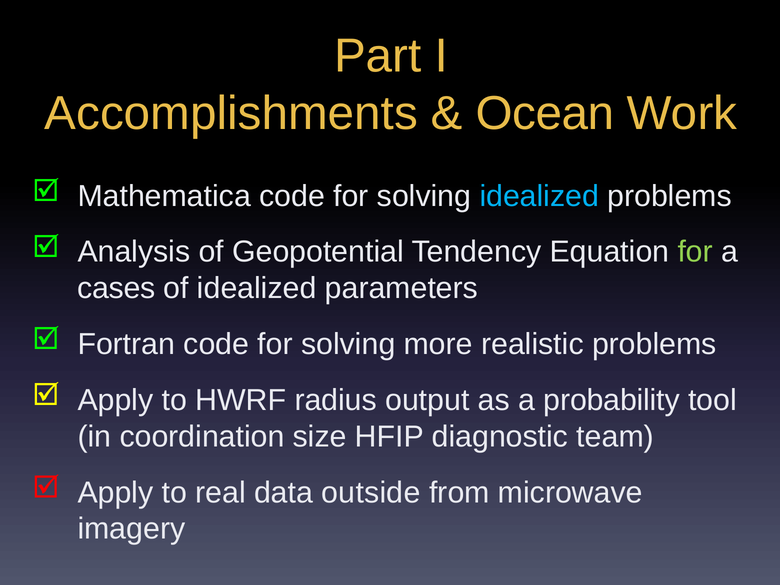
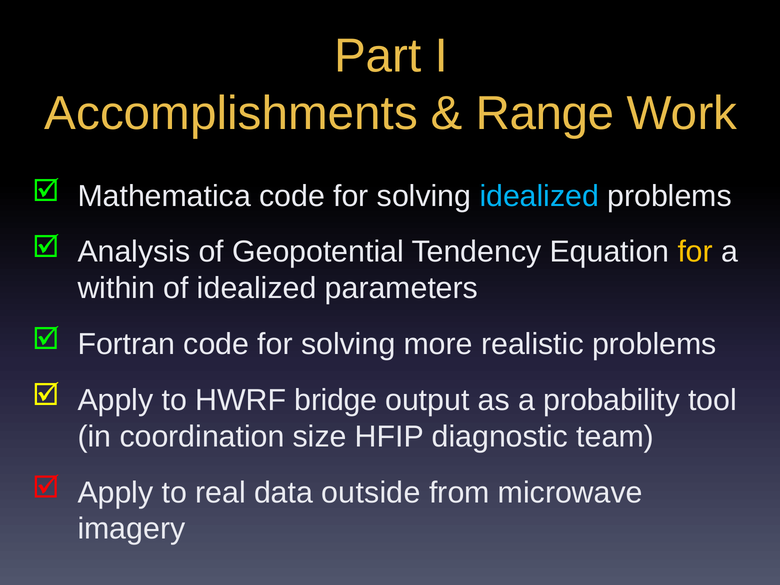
Ocean: Ocean -> Range (545, 113)
for colour: light green -> yellow (695, 252)
cases: cases -> within (116, 288)
radius: radius -> bridge (336, 400)
